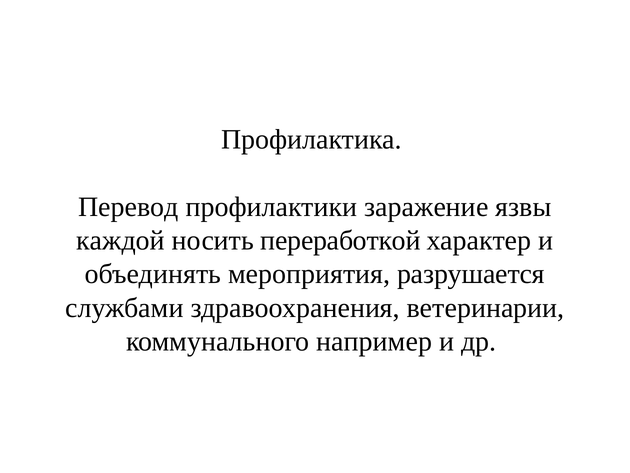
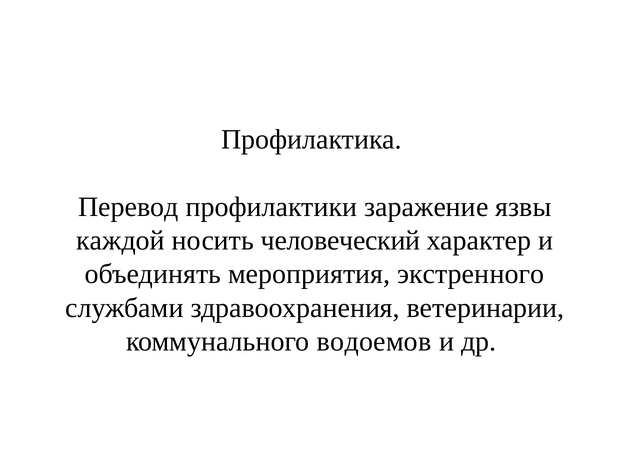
переработкой: переработкой -> человеческий (341, 240)
разрушается: разрушается -> экстренного (471, 274)
например: например -> водоемов (374, 341)
